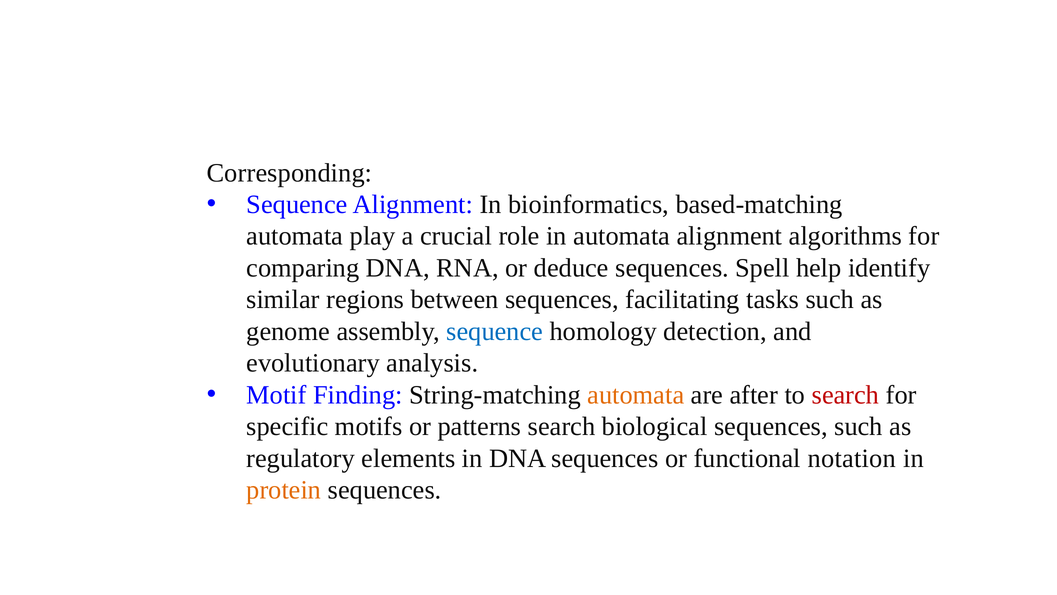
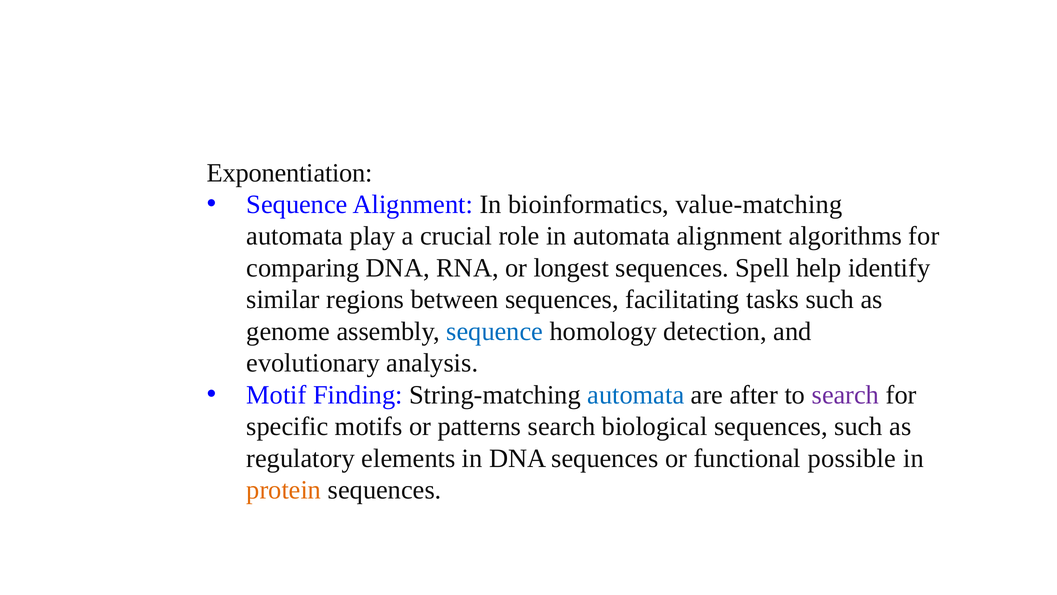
Corresponding: Corresponding -> Exponentiation (290, 173)
based-matching: based-matching -> value-matching (759, 204)
deduce: deduce -> longest (571, 268)
automata colour: orange -> blue (636, 395)
search colour: red -> purple (845, 395)
notation: notation -> possible (852, 458)
